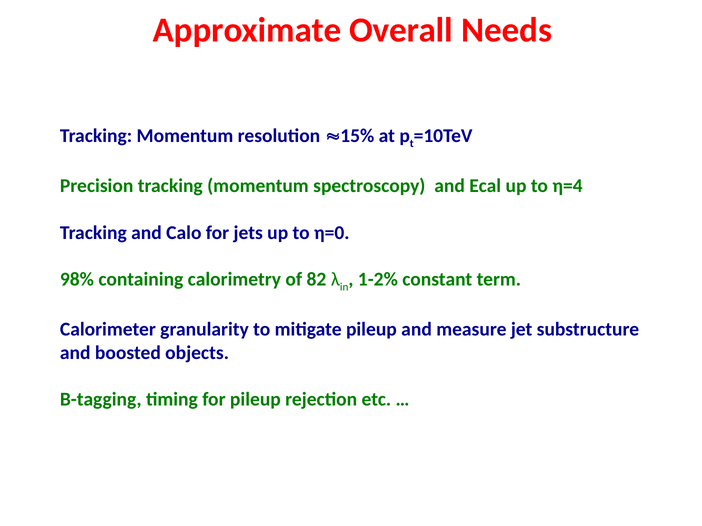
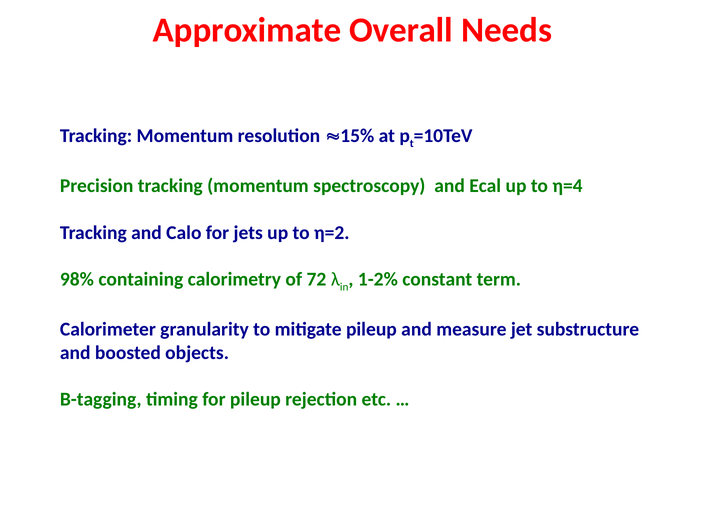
η=0: η=0 -> η=2 (332, 233)
82: 82 -> 72 (316, 280)
